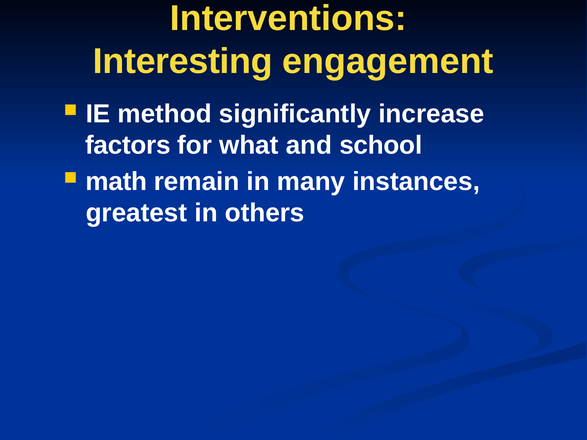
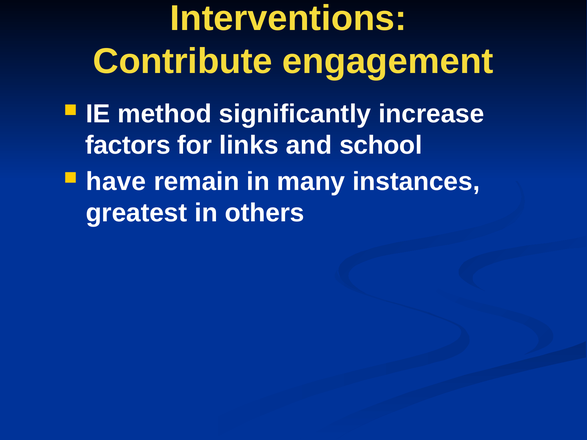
Interesting: Interesting -> Contribute (183, 61)
what: what -> links (249, 145)
math: math -> have (116, 182)
